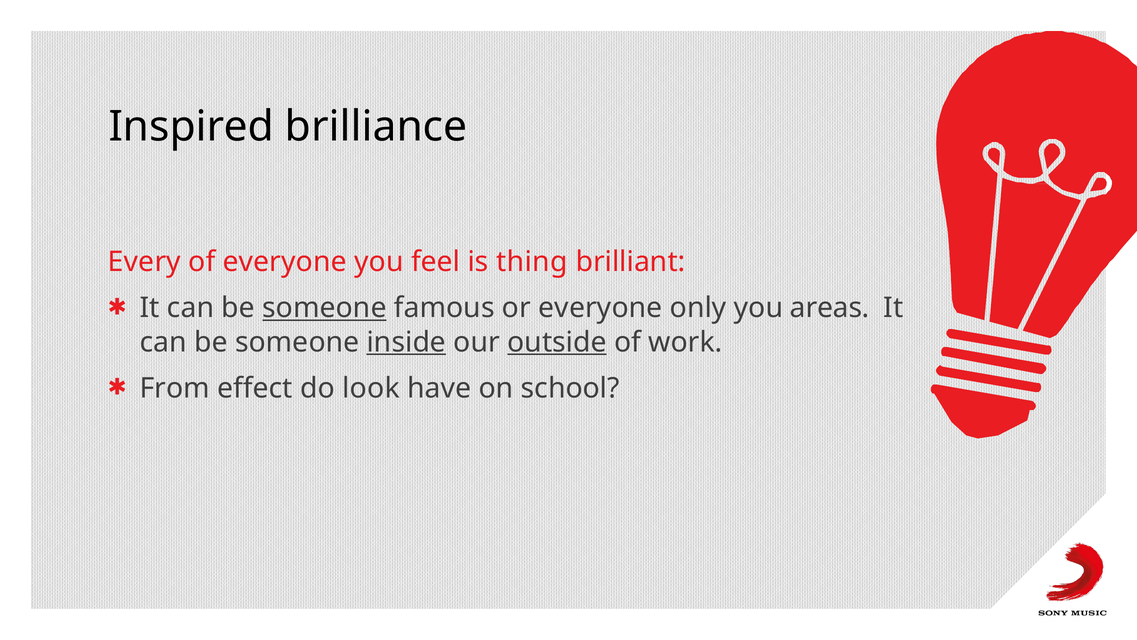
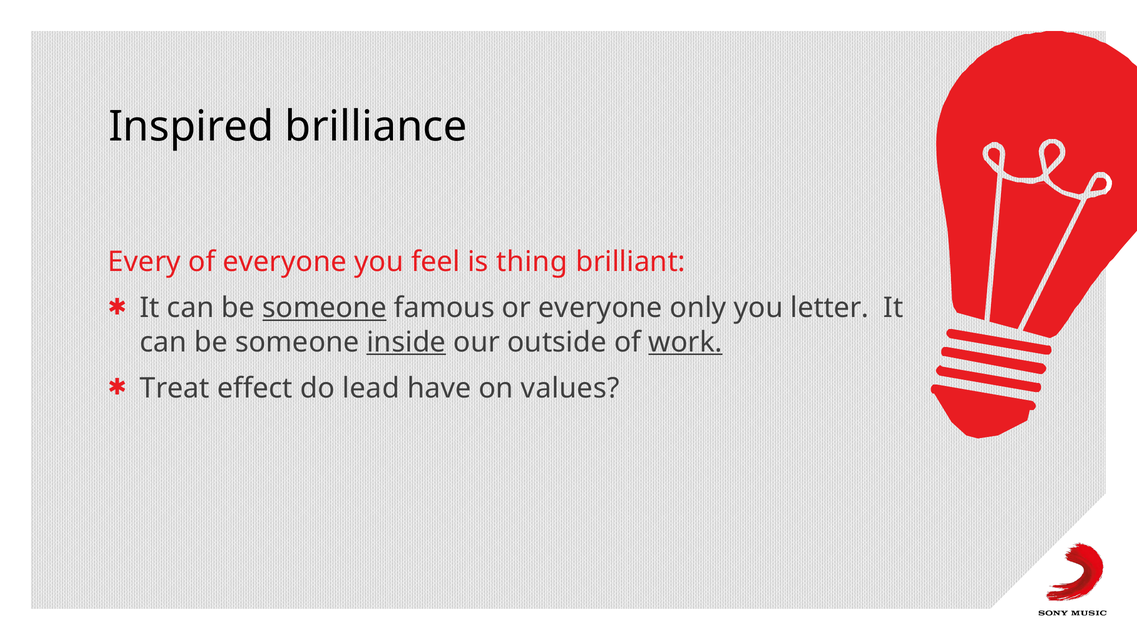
areas: areas -> letter (830, 308)
outside underline: present -> none (557, 342)
work underline: none -> present (685, 342)
From: From -> Treat (175, 388)
look: look -> lead (371, 388)
school: school -> values (570, 388)
